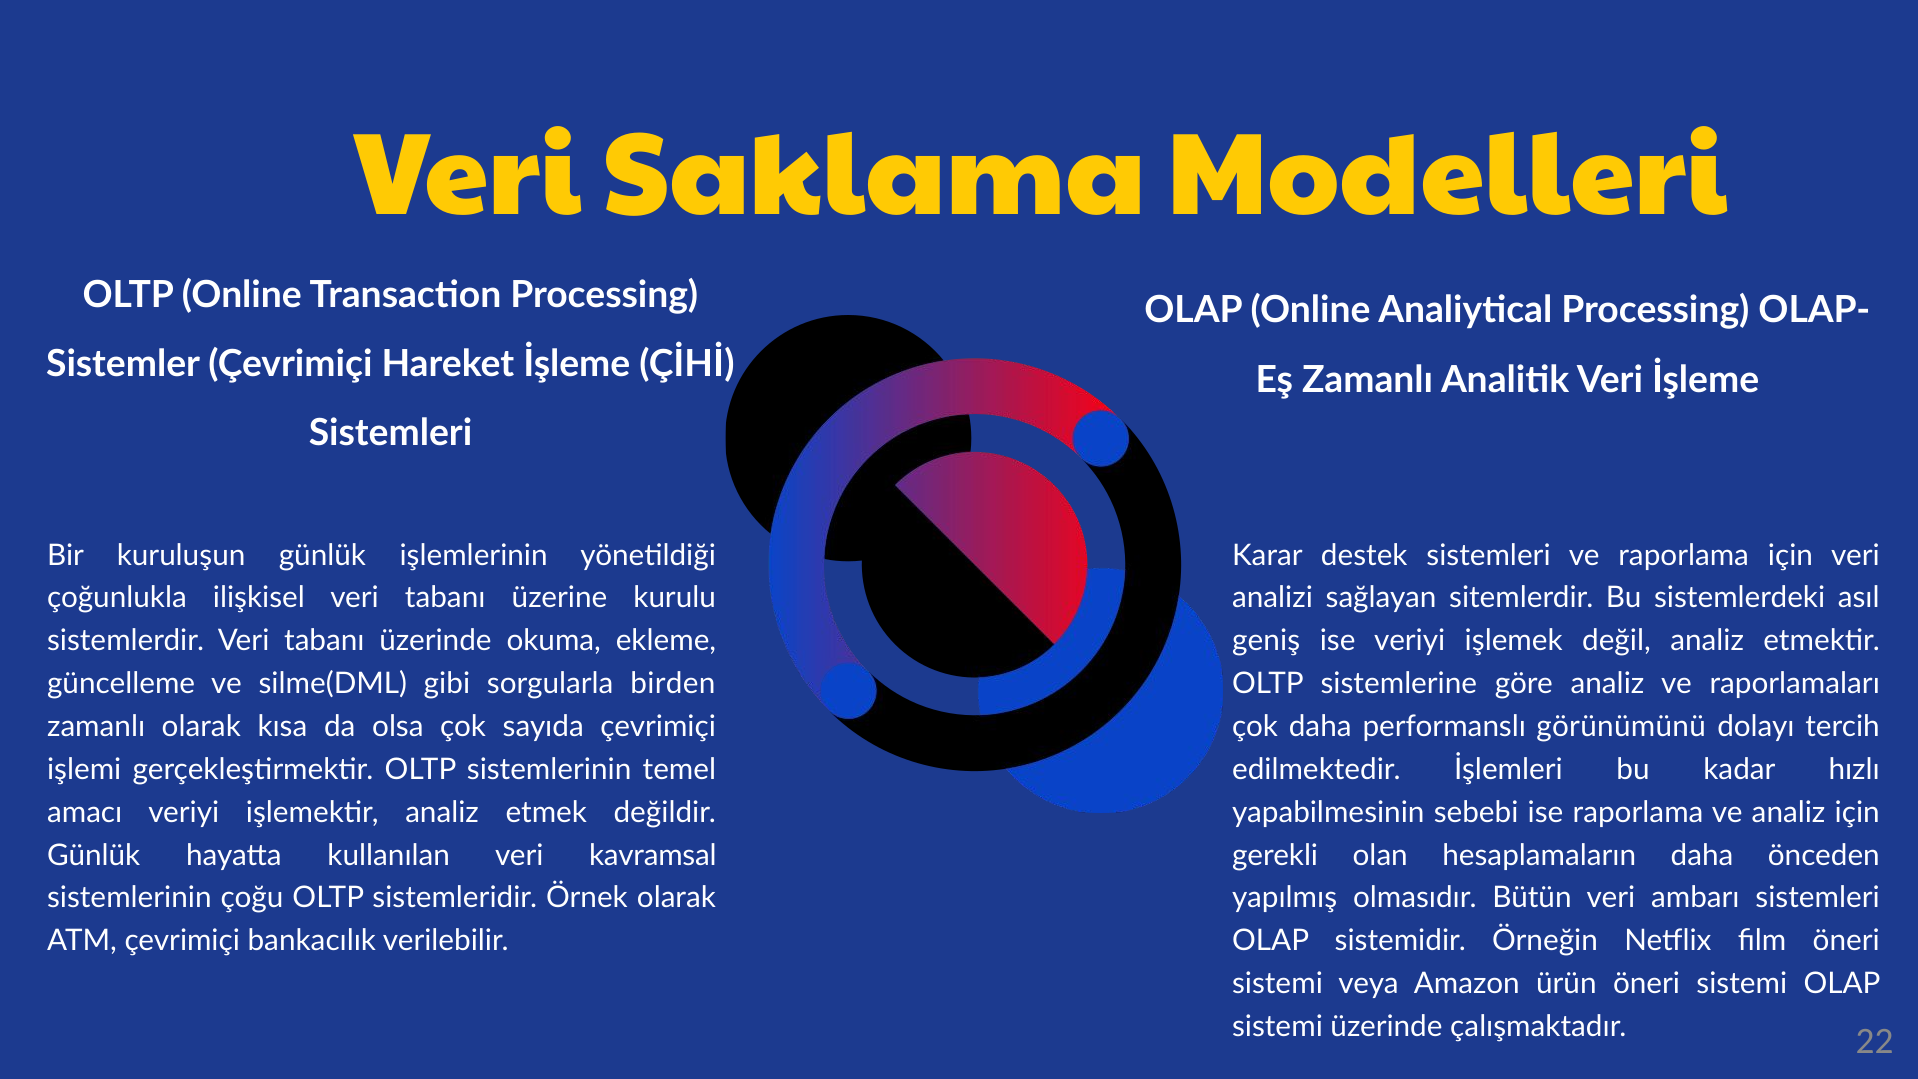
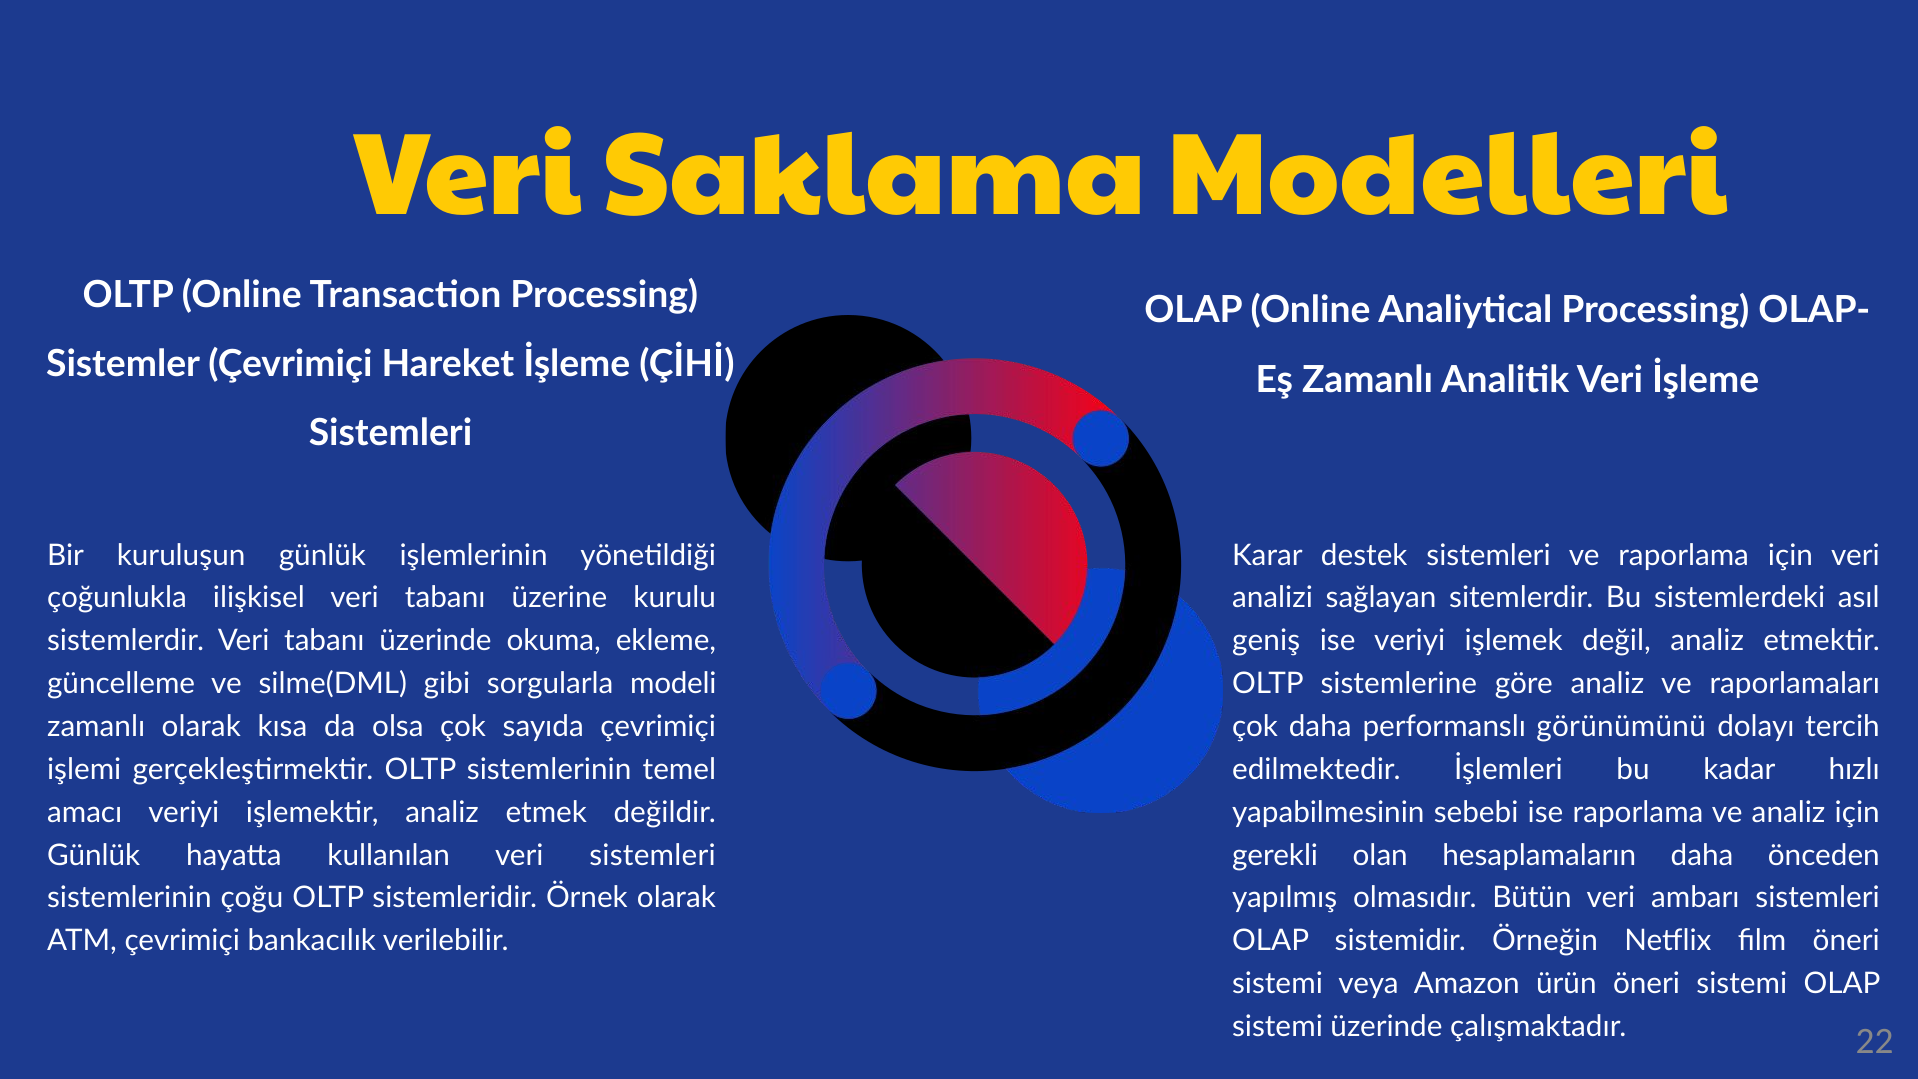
birden: birden -> modeli (673, 684)
veri kavramsal: kavramsal -> sistemleri (653, 855)
